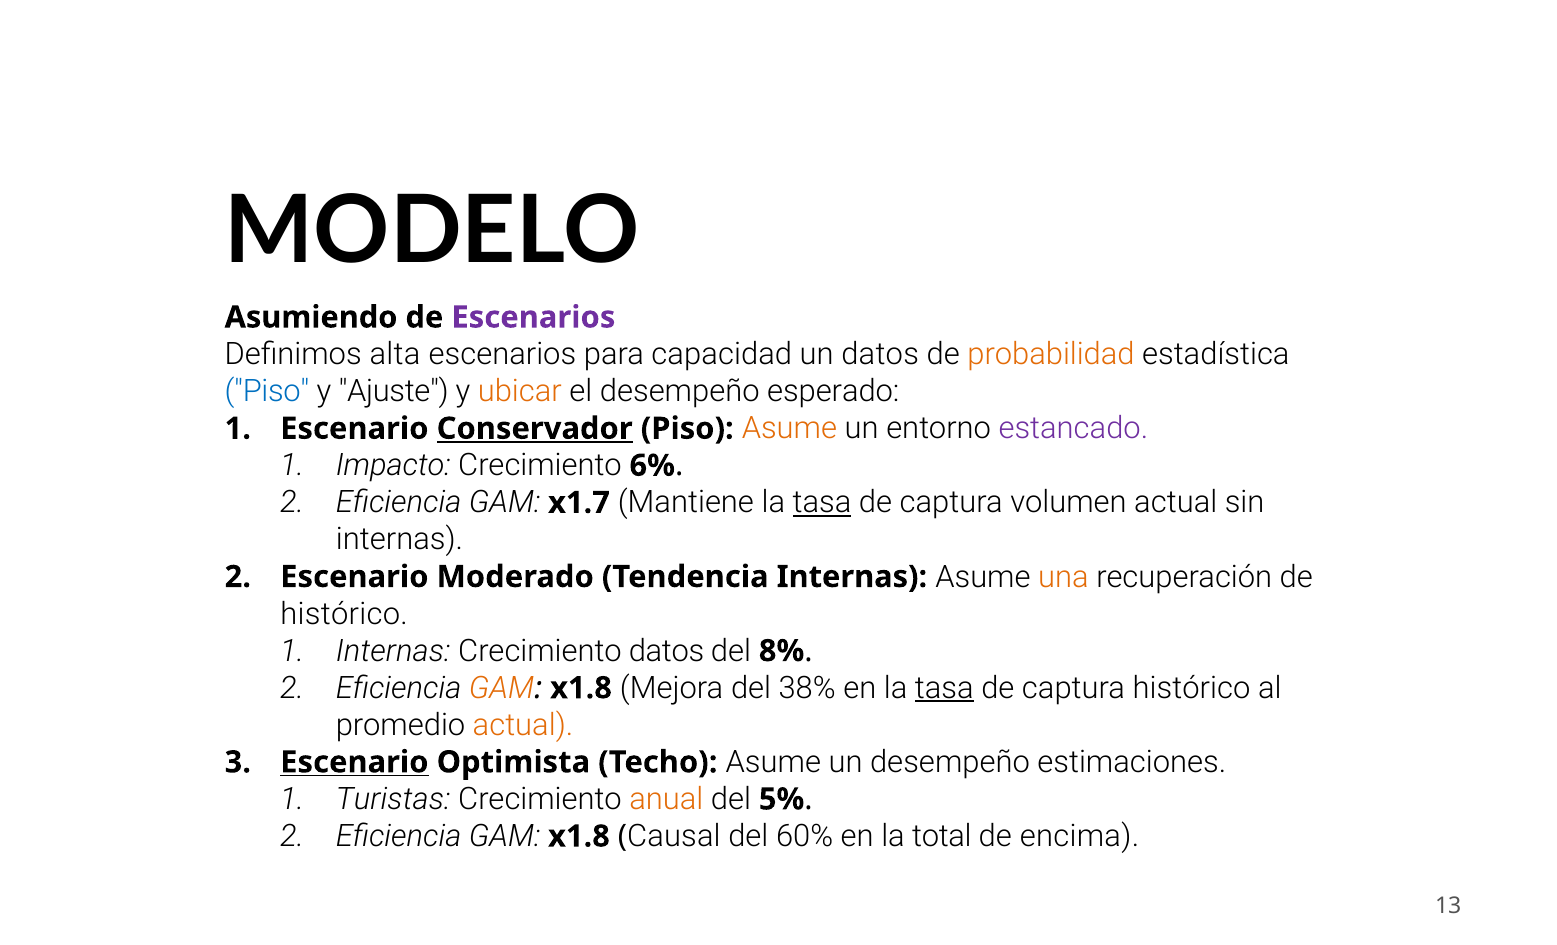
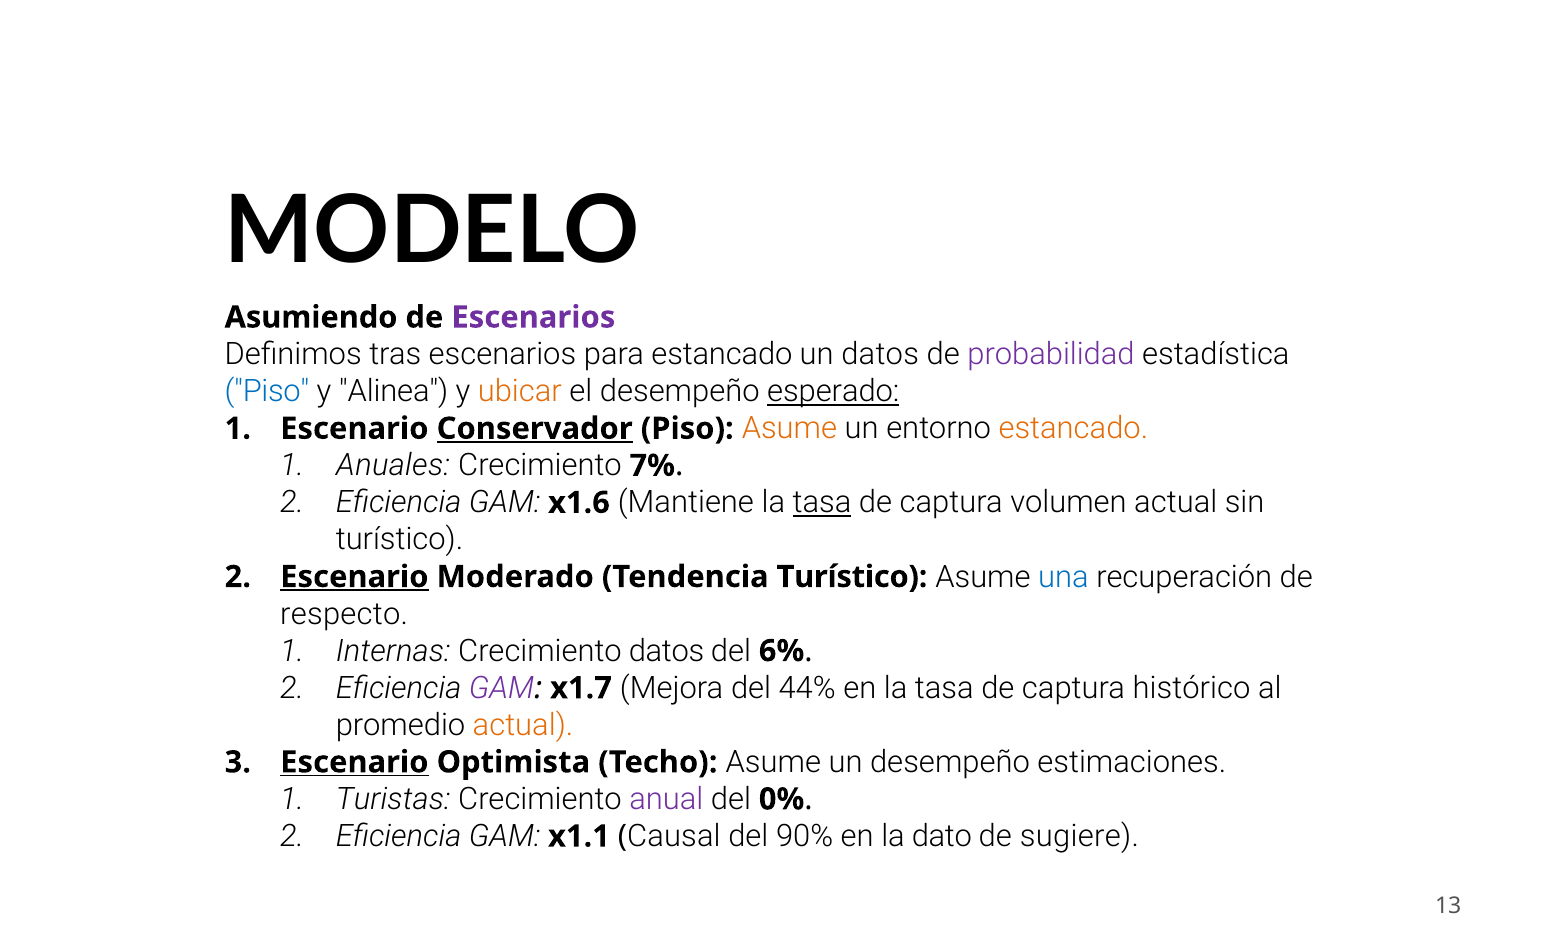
alta: alta -> tras (395, 355)
para capacidad: capacidad -> estancado (722, 355)
probabilidad colour: orange -> purple (1051, 355)
Ajuste: Ajuste -> Alinea (394, 392)
esperado underline: none -> present (833, 392)
estancado colour: purple -> orange (1073, 429)
Impacto: Impacto -> Anuales (393, 466)
6%: 6% -> 7% (652, 466)
x1.7: x1.7 -> x1.6 (579, 503)
internas: internas -> turístico (399, 540)
Escenario underline: none -> present (354, 577)
Tendencia Internas: Internas -> Turístico (852, 577)
una colour: orange -> blue (1063, 577)
histórico: histórico -> respecto (344, 614)
8%: 8% -> 6% (782, 651)
GAM colour: orange -> purple (501, 688)
x1.8: x1.8 -> x1.7 (581, 688)
38%: 38% -> 44% (807, 688)
tasa underline: present -> none (944, 688)
anual colour: orange -> purple (666, 800)
5%: 5% -> 0% (782, 800)
GAM x1.8: x1.8 -> x1.1 (579, 837)
60%: 60% -> 90% (805, 837)
total: total -> dato (942, 837)
encima: encima -> sugiere (1079, 837)
